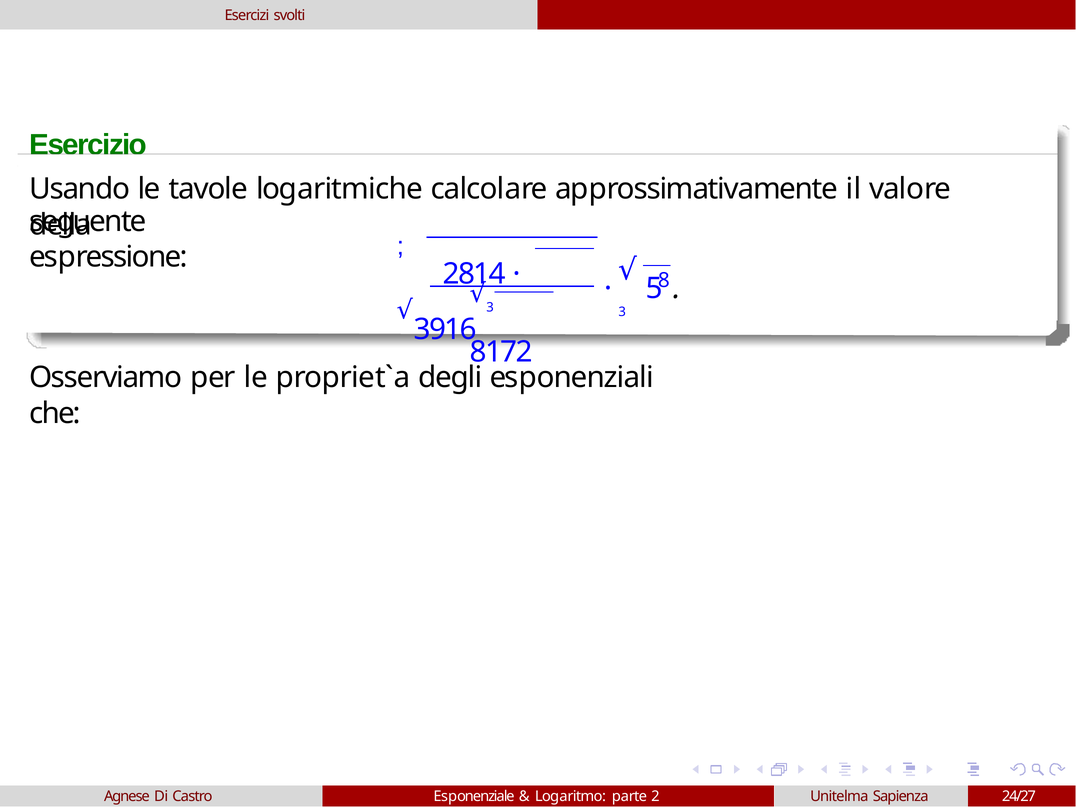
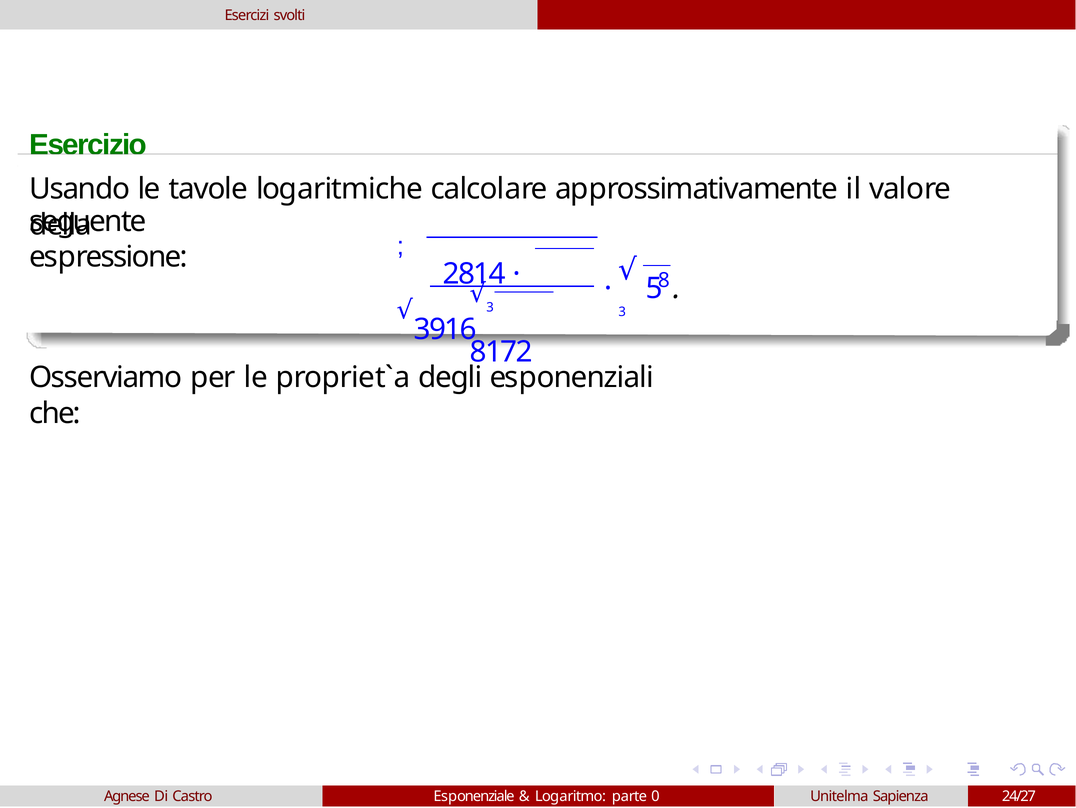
2: 2 -> 0 (655, 796)
